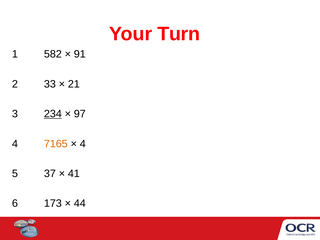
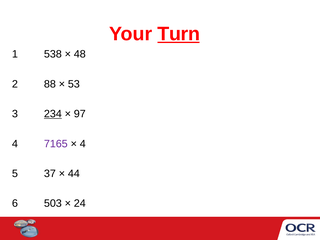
Turn underline: none -> present (179, 34)
582: 582 -> 538 (53, 54)
91: 91 -> 48 (80, 54)
33: 33 -> 88 (50, 84)
21: 21 -> 53 (74, 84)
7165 colour: orange -> purple (56, 144)
41: 41 -> 44 (74, 174)
173: 173 -> 503 (53, 203)
44: 44 -> 24 (80, 203)
